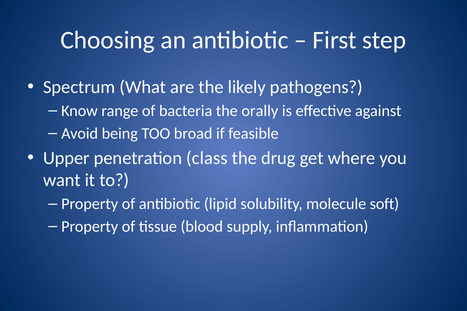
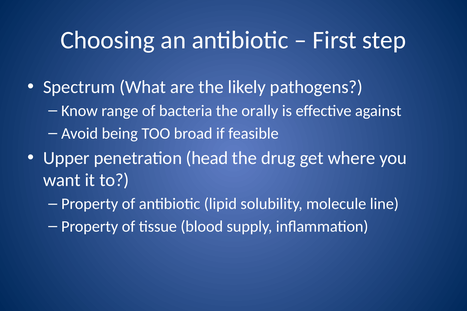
class: class -> head (207, 158)
soft: soft -> line (384, 204)
